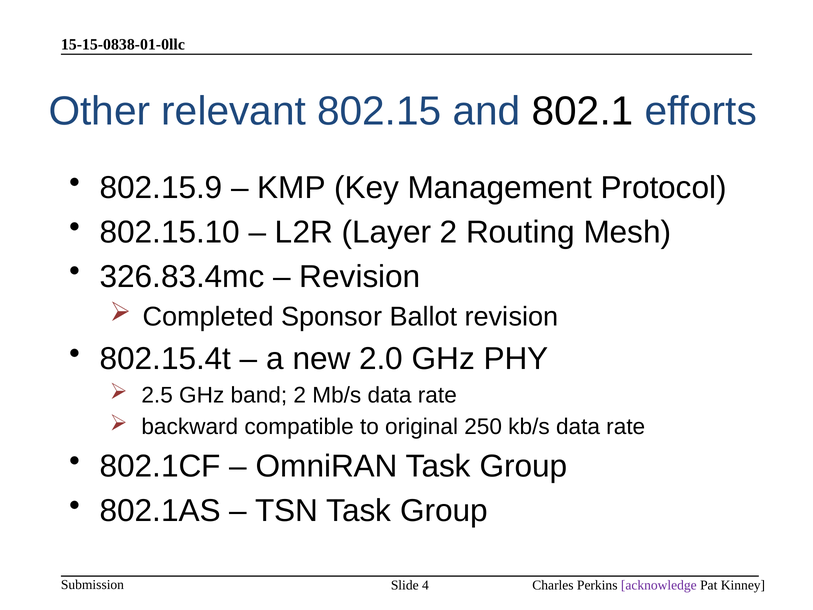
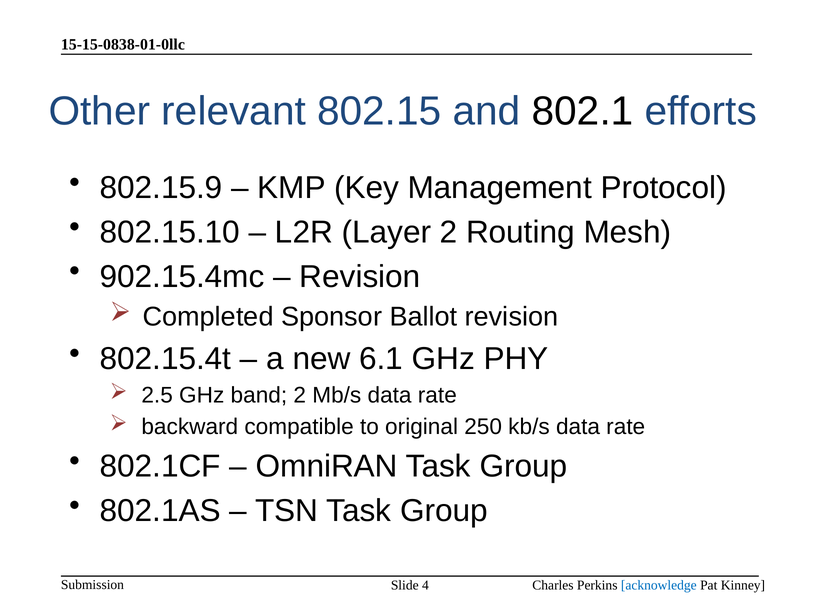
326.83.4mc: 326.83.4mc -> 902.15.4mc (182, 276)
2.0: 2.0 -> 6.1 (381, 359)
acknowledge colour: purple -> blue (659, 585)
